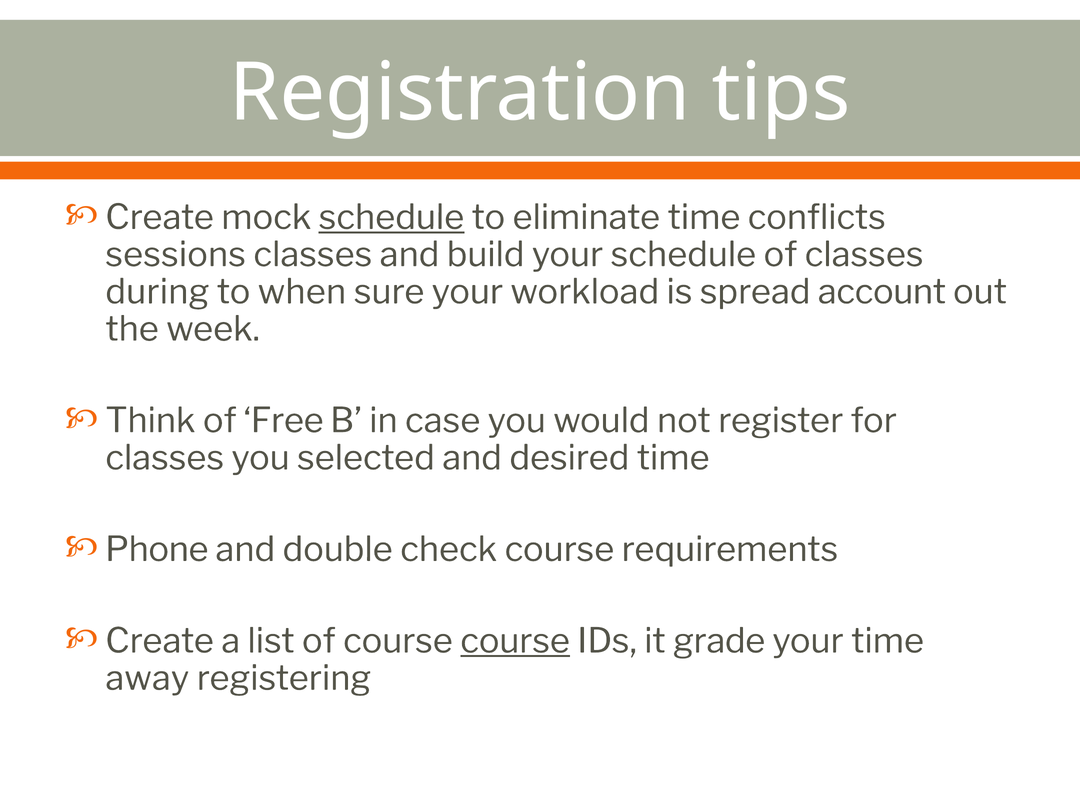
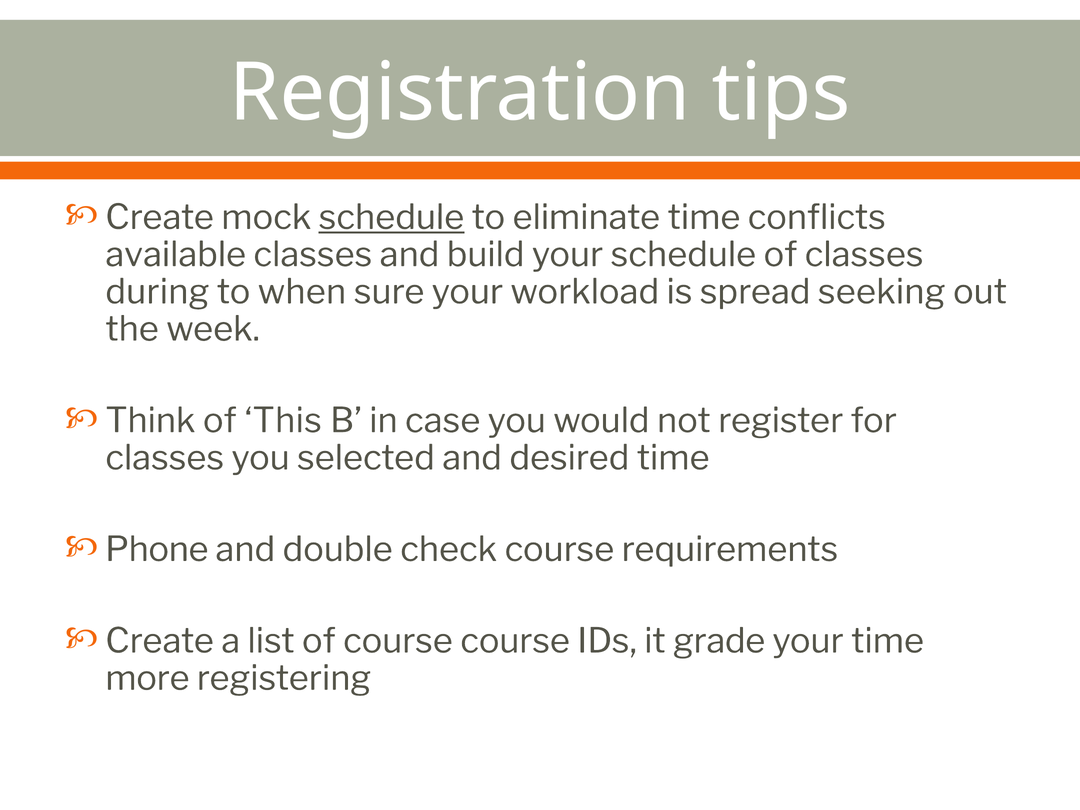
sessions: sessions -> available (176, 255)
account: account -> seeking (882, 292)
Free: Free -> This (283, 421)
course underline: present -> none (515, 641)
away: away -> more (147, 678)
